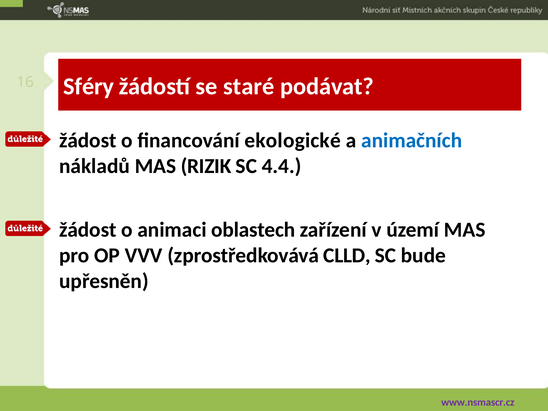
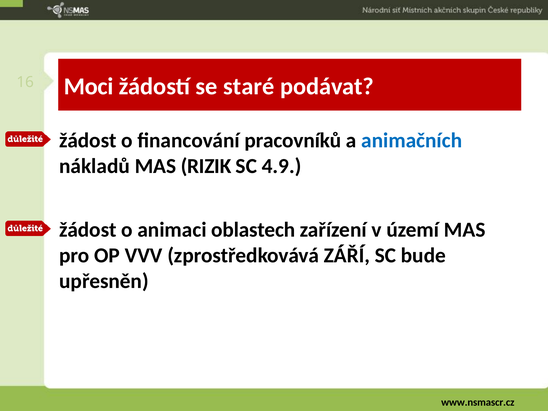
Sféry: Sféry -> Moci (89, 86)
ekologické: ekologické -> pracovníků (293, 140)
4.4: 4.4 -> 4.9 (282, 166)
CLLD: CLLD -> ZÁŘÍ (347, 255)
www.nsmascr.cz colour: purple -> black (478, 402)
